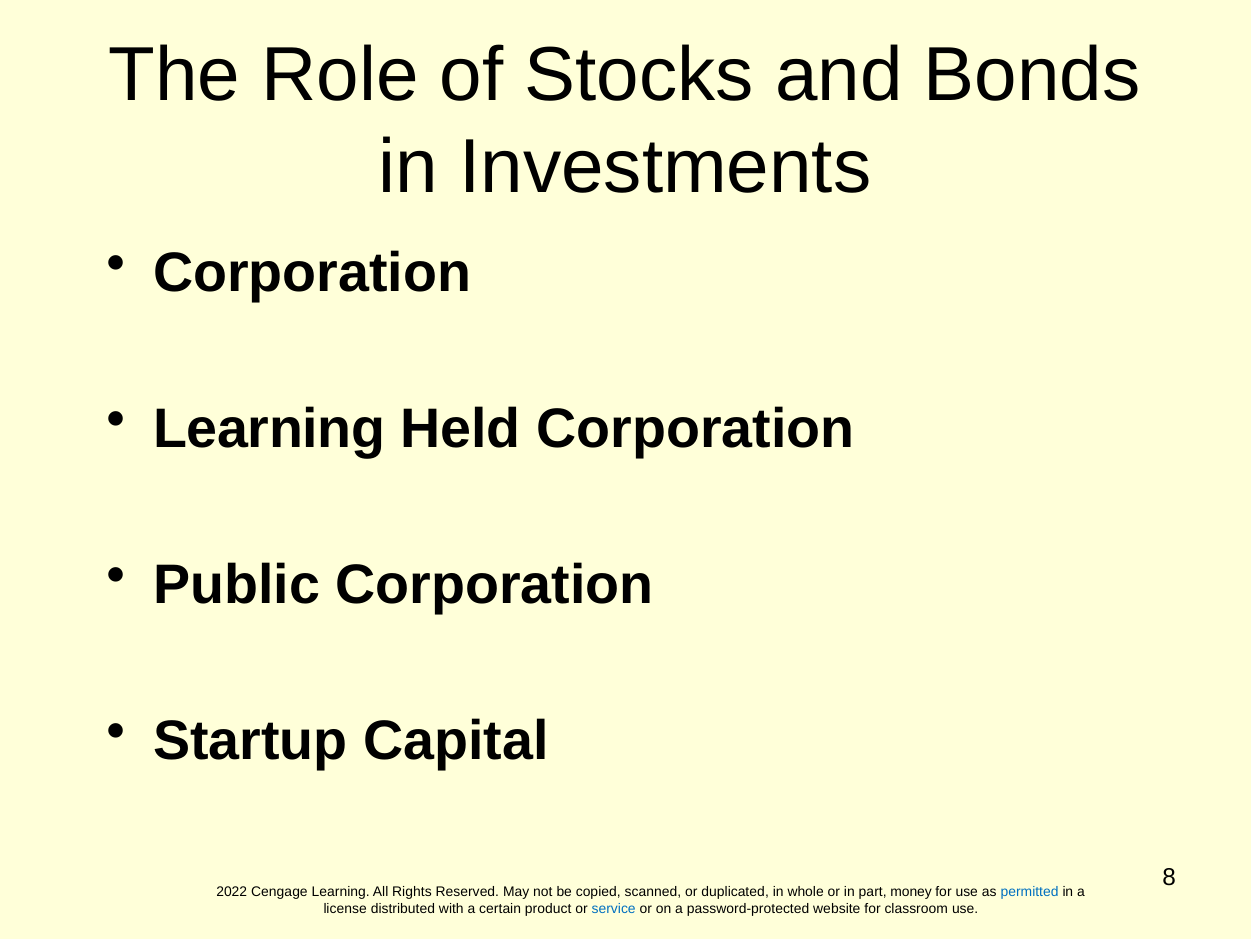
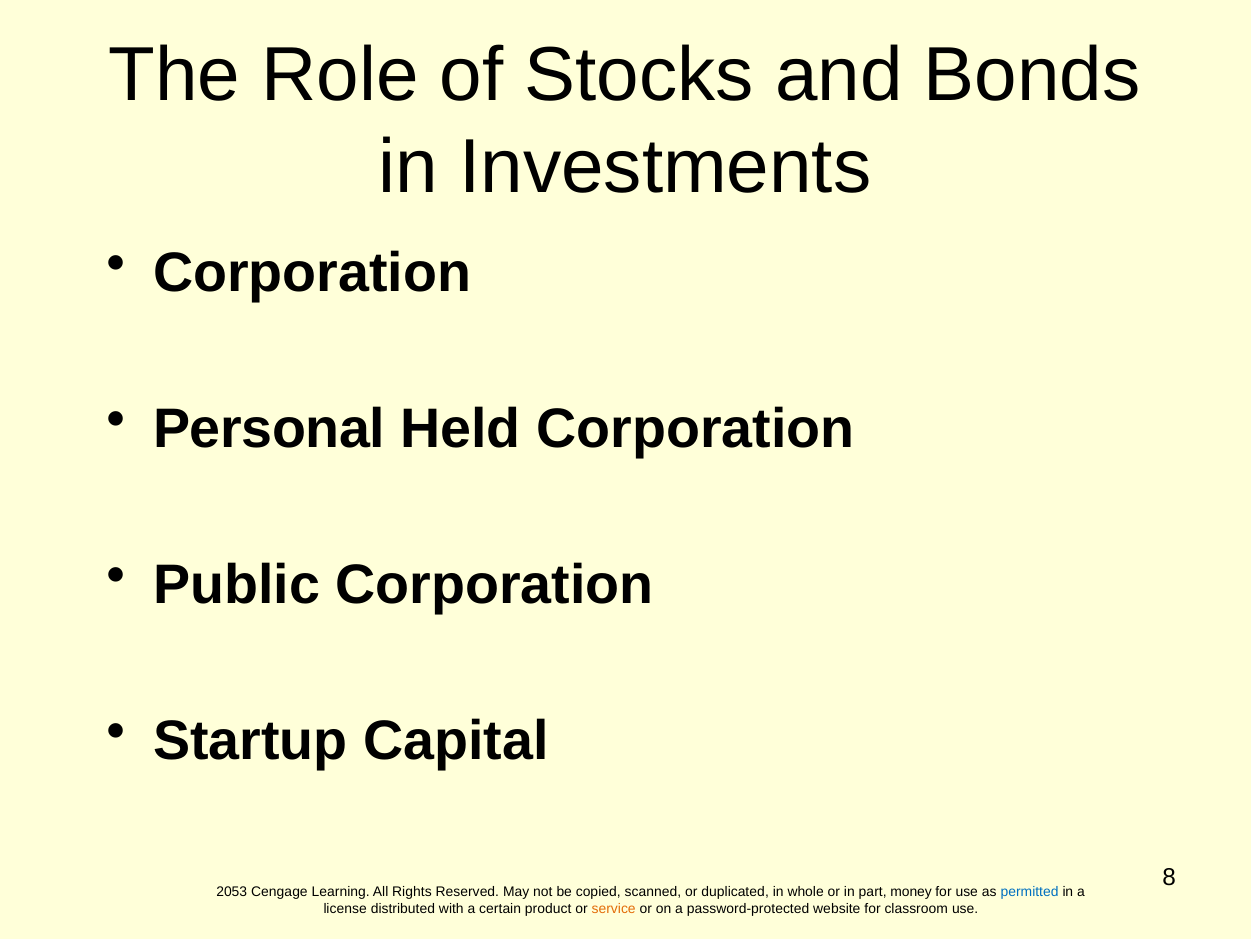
Learning: Learning -> Personal (269, 429)
2022: 2022 -> 2053 (232, 891)
service colour: blue -> orange (614, 908)
